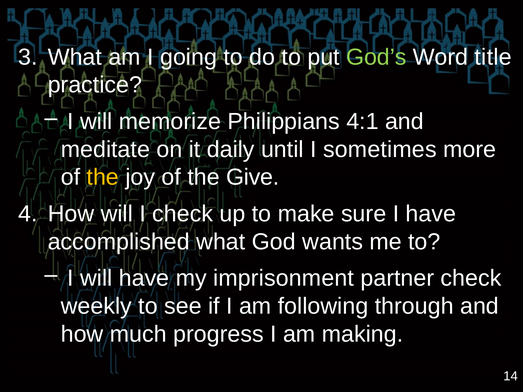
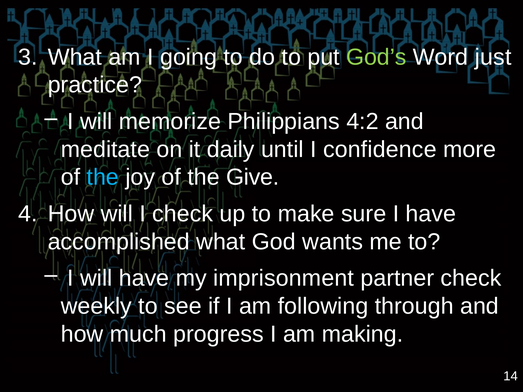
title: title -> just (493, 57)
4:1: 4:1 -> 4:2 (362, 122)
sometimes: sometimes -> confidence (380, 149)
the colour: yellow -> light blue (103, 177)
